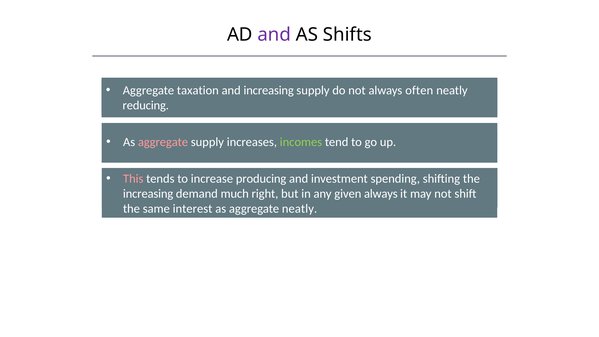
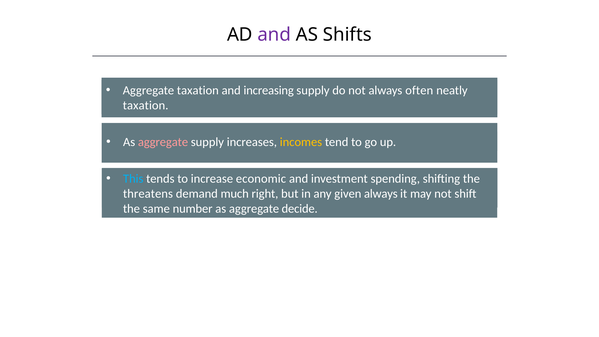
reducing: reducing -> taxation (146, 105)
incomes colour: light green -> yellow (301, 142)
This colour: pink -> light blue (133, 179)
producing: producing -> economic (261, 179)
increasing: increasing -> threatens (148, 194)
interest: interest -> number (193, 209)
aggregate neatly: neatly -> decide (300, 209)
